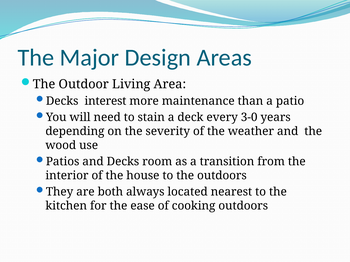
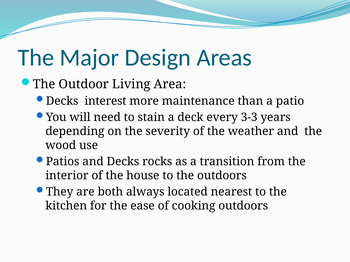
3-0: 3-0 -> 3-3 (249, 117)
room: room -> rocks (157, 162)
